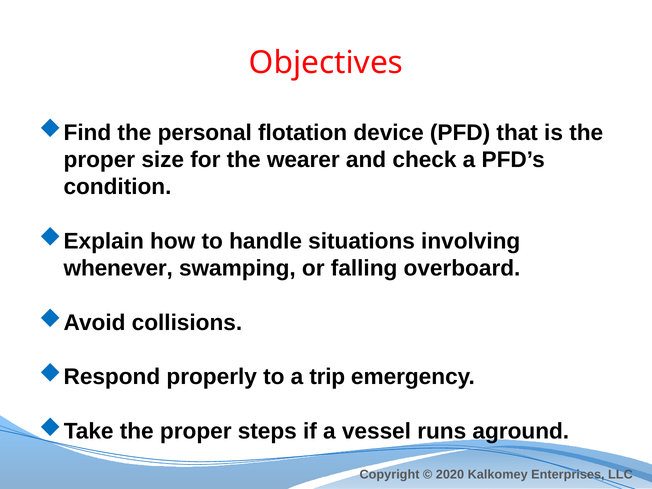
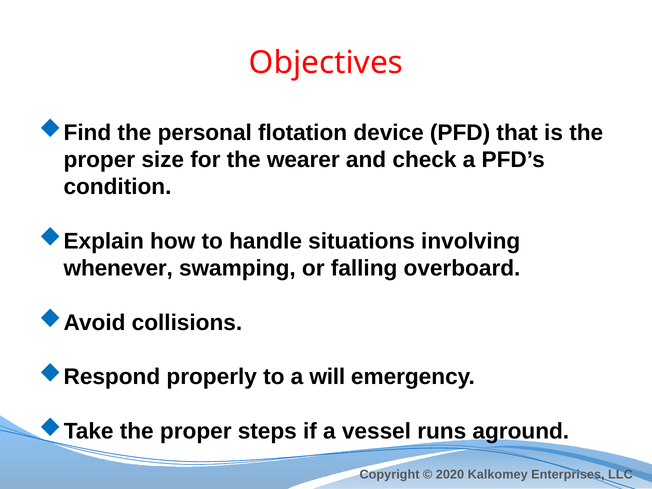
trip: trip -> will (327, 377)
